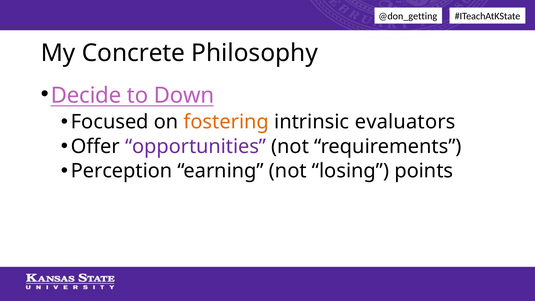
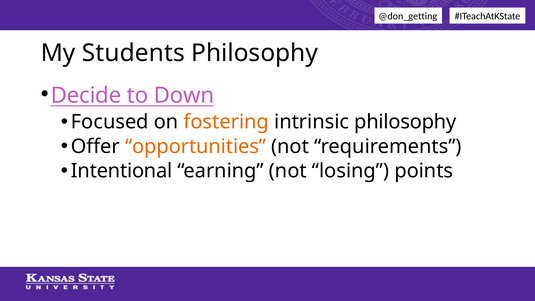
Concrete: Concrete -> Students (133, 53)
intrinsic evaluators: evaluators -> philosophy (405, 122)
opportunities colour: purple -> orange (196, 146)
Perception: Perception -> Intentional (122, 171)
